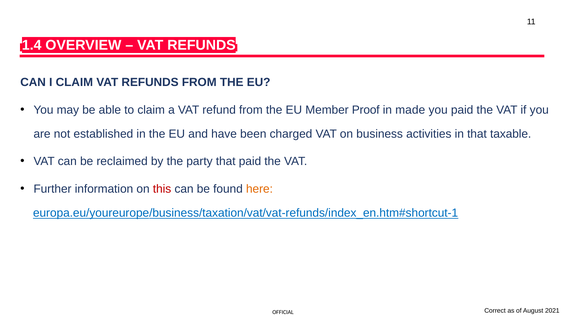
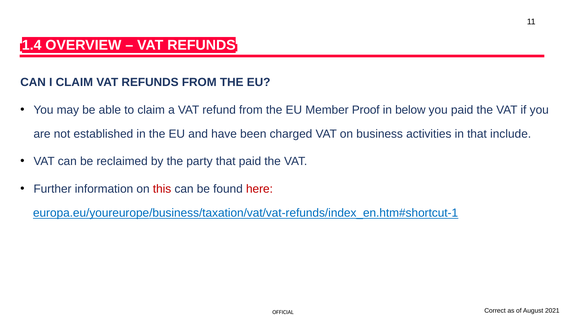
made: made -> below (410, 110)
taxable: taxable -> include (511, 134)
here colour: orange -> red (259, 189)
